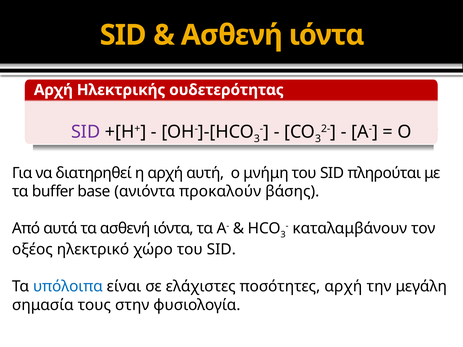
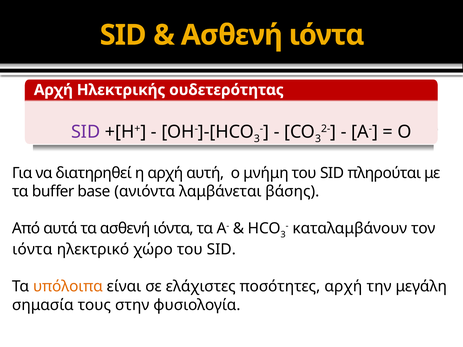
προκαλούν: προκαλούν -> λαμβάνεται (220, 192)
οξέος: οξέος -> ιόντα (32, 250)
υπόλοιπα colour: blue -> orange (68, 287)
